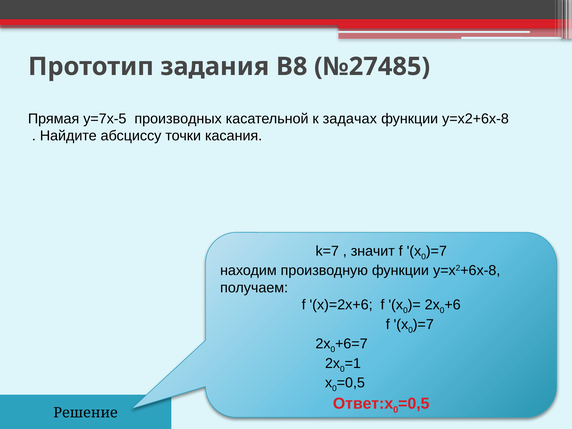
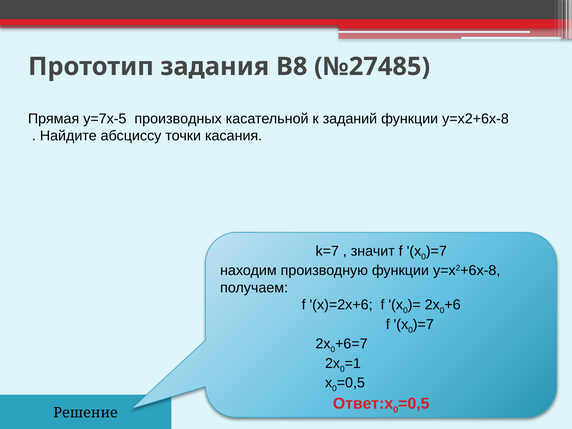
задачах: задачах -> заданий (350, 119)
